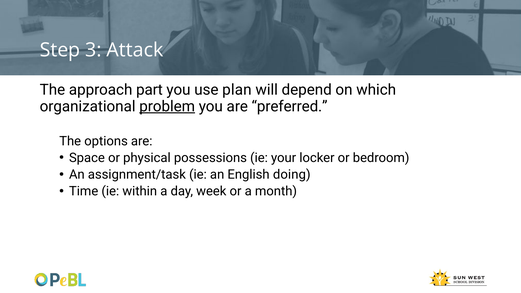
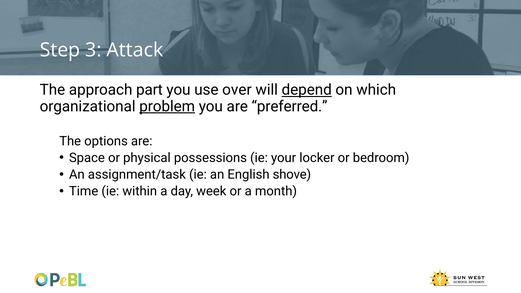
plan: plan -> over (237, 90)
depend underline: none -> present (307, 90)
doing: doing -> shove (292, 175)
